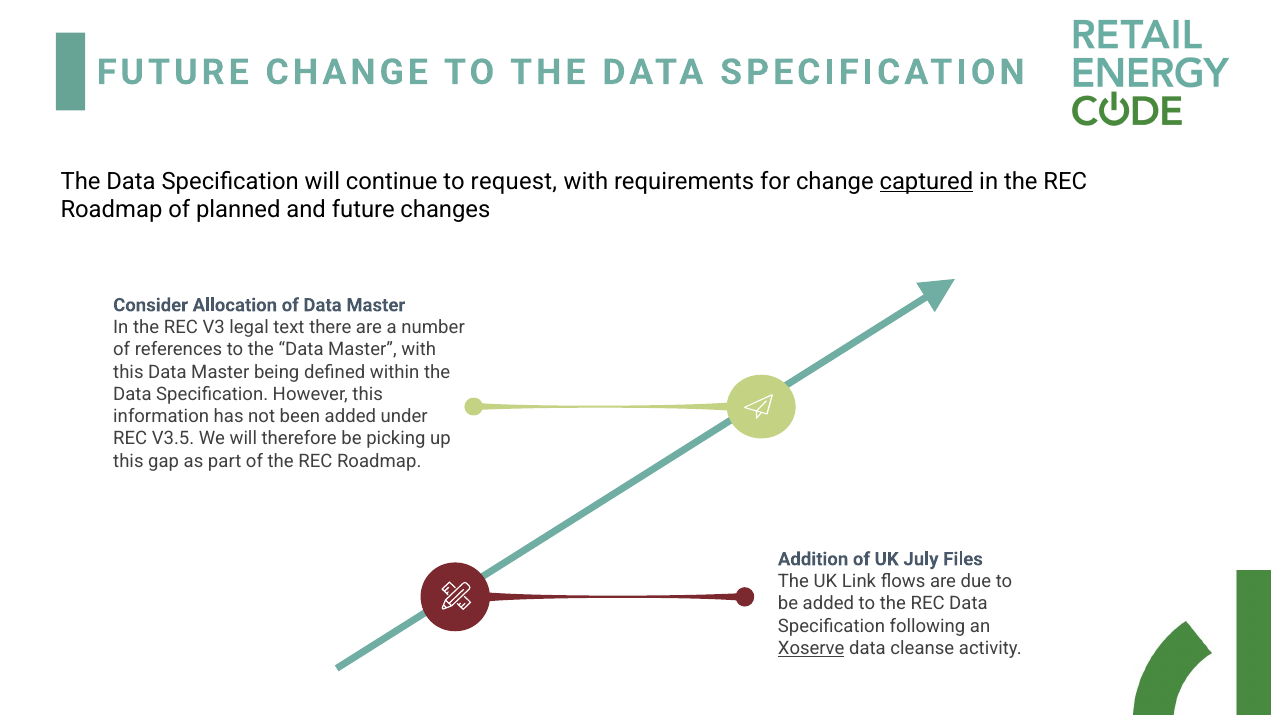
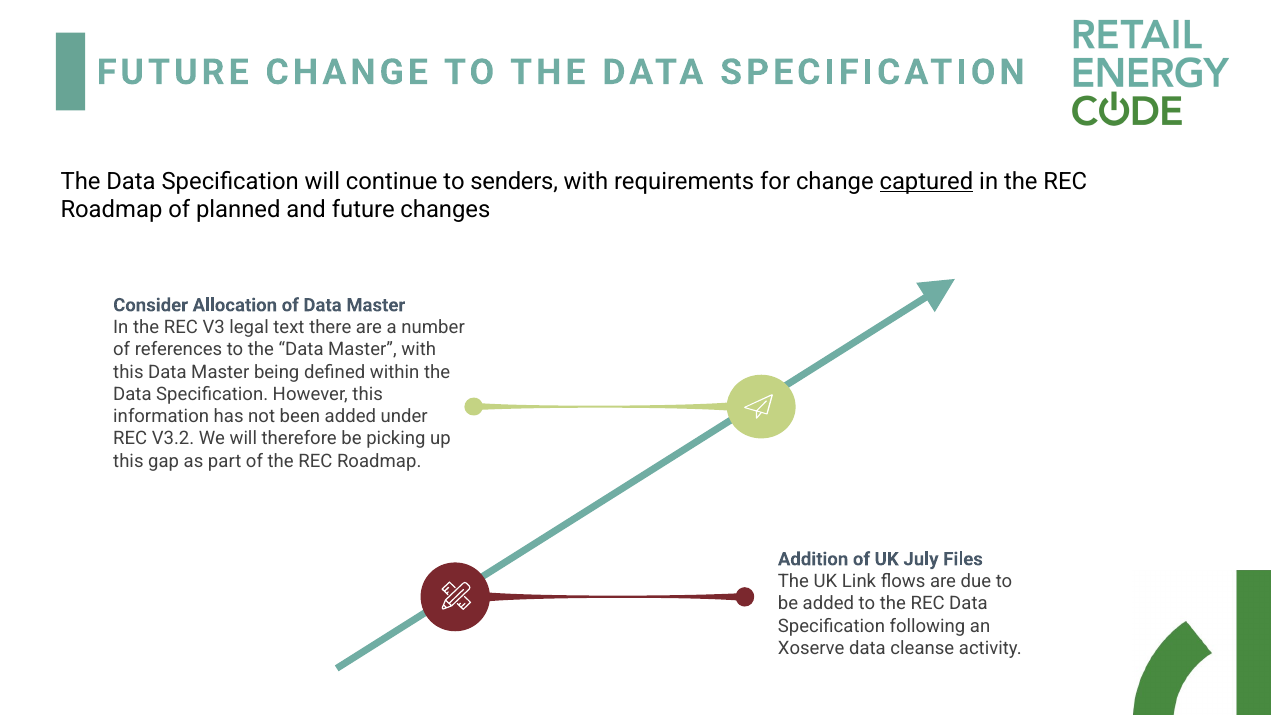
request: request -> senders (514, 181)
V3.5: V3.5 -> V3.2 (173, 439)
Xoserve underline: present -> none (811, 648)
